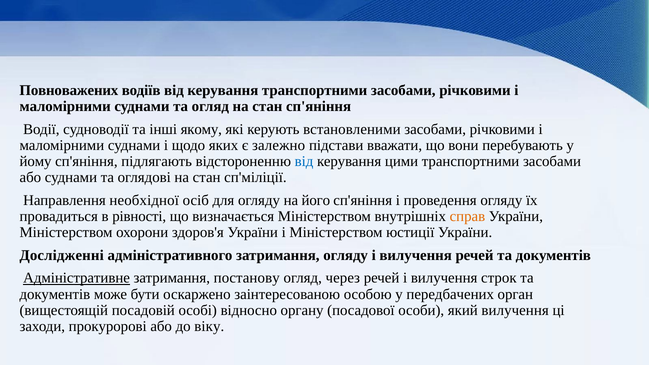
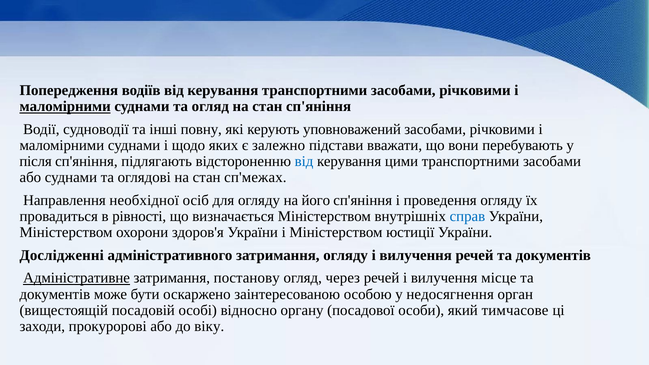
Повноважених: Повноважених -> Попередження (69, 90)
маломірними underline: none -> present (65, 107)
якому: якому -> повну (201, 129)
встановленими: встановленими -> уповноважений (352, 129)
йому: йому -> після (36, 161)
сп'міліції: сп'міліції -> сп'межах (255, 178)
справ colour: orange -> blue (467, 216)
строк: строк -> місце (499, 278)
передбачених: передбачених -> недосягнення (450, 294)
який вилучення: вилучення -> тимчасове (515, 310)
